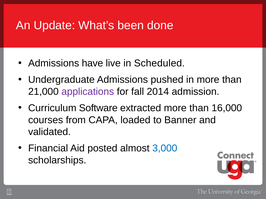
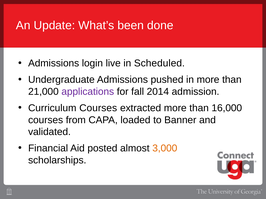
have: have -> login (92, 63)
Curriculum Software: Software -> Courses (98, 108)
3,000 colour: blue -> orange (165, 149)
